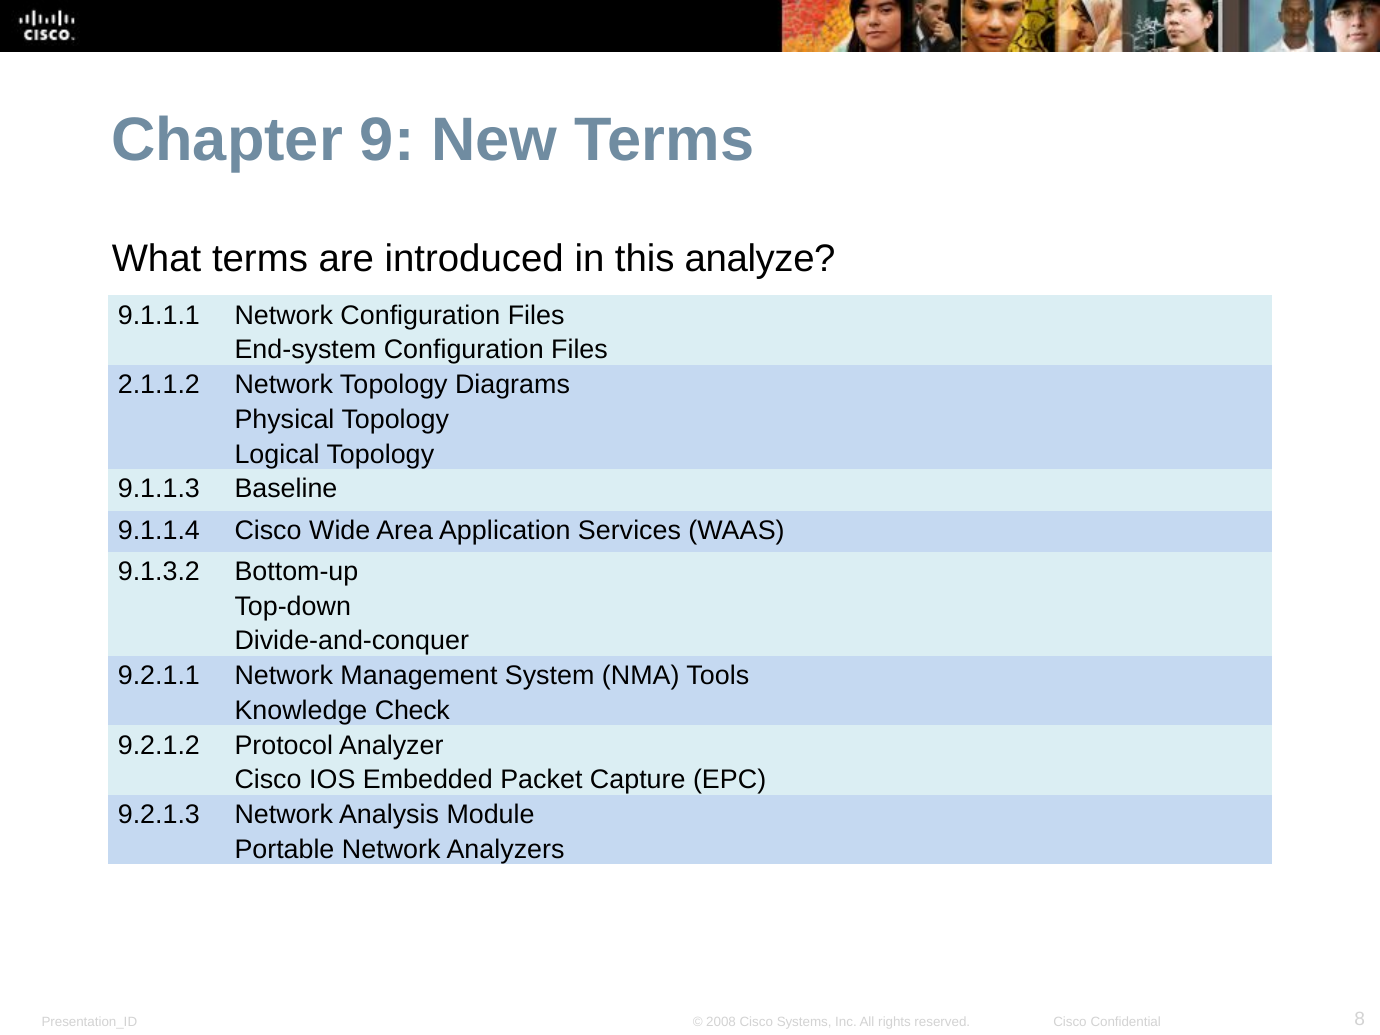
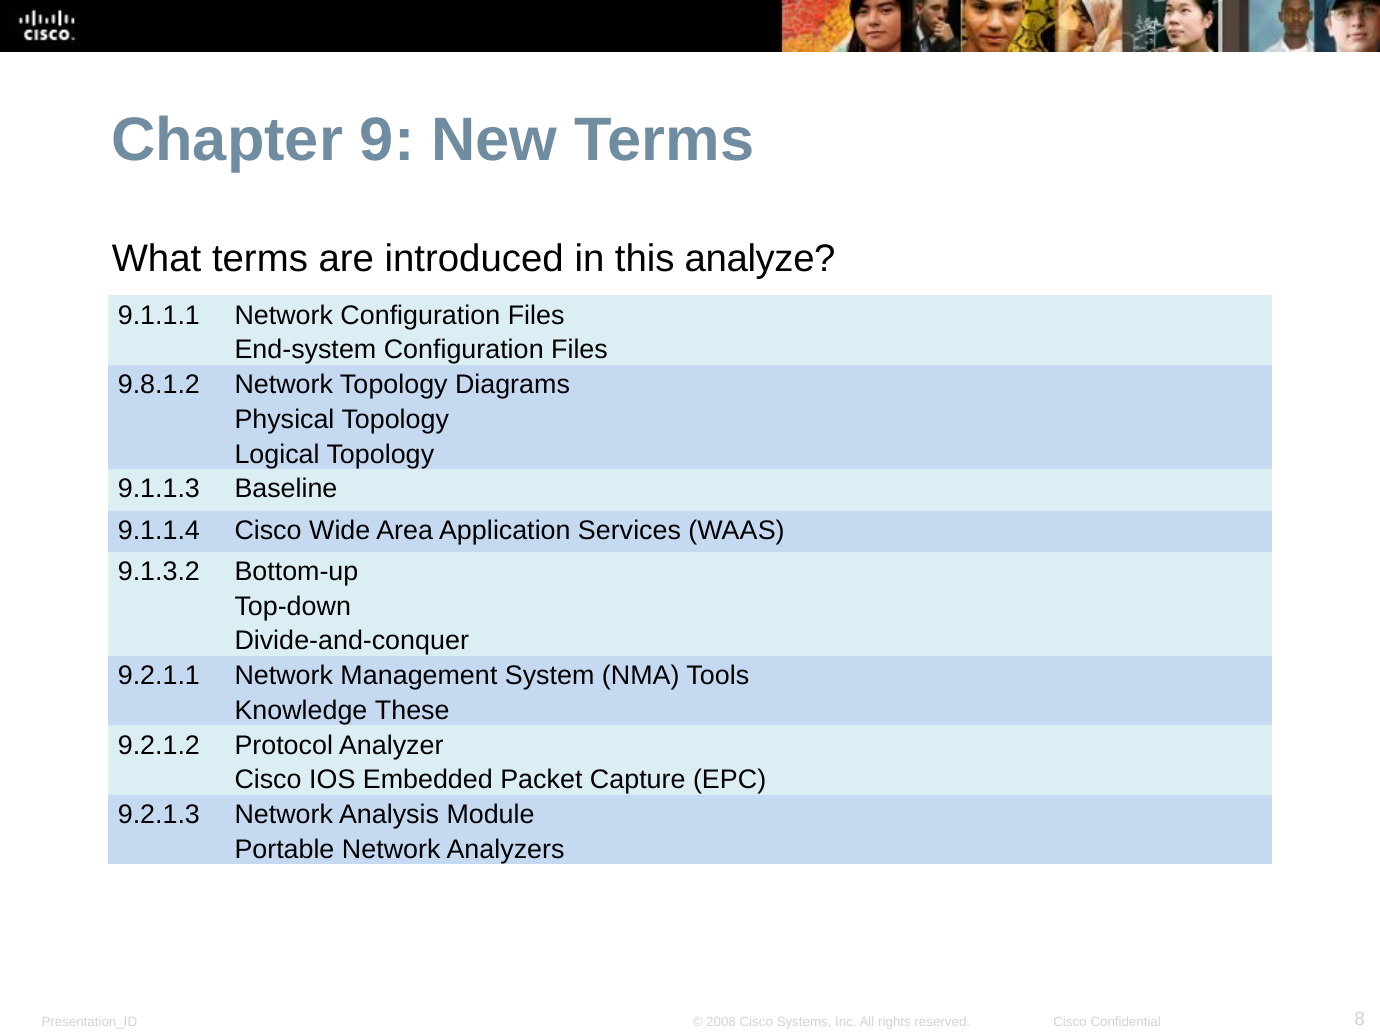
2.1.1.2: 2.1.1.2 -> 9.8.1.2 (159, 385)
Check: Check -> These (412, 710)
